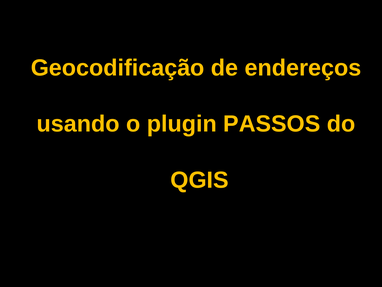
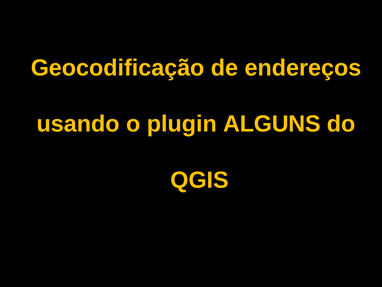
PASSOS: PASSOS -> ALGUNS (272, 124)
